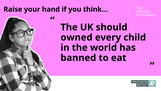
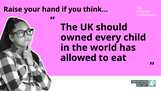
banned: banned -> allowed (78, 58)
